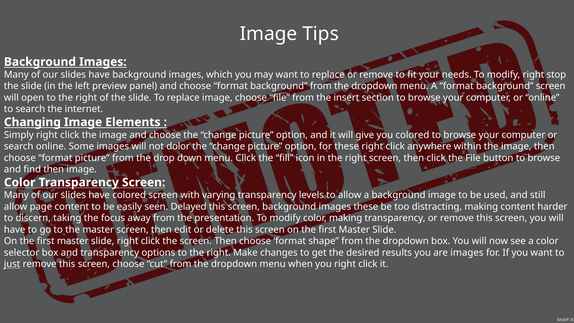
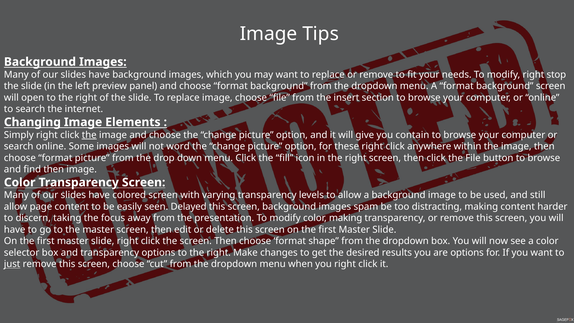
the underline: none -> present (89, 135)
you colored: colored -> contain (412, 135)
dolor: dolor -> word (178, 146)
images these: these -> spam (366, 207)
are images: images -> options (467, 252)
